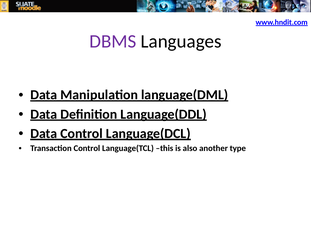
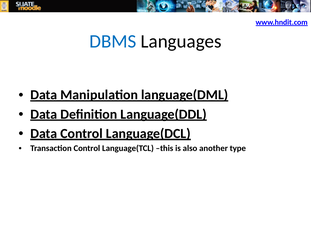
DBMS colour: purple -> blue (113, 41)
